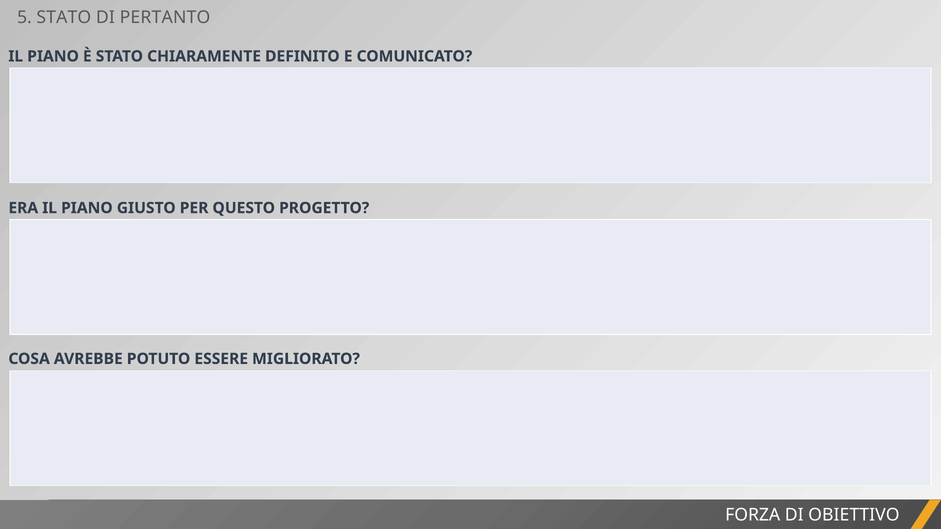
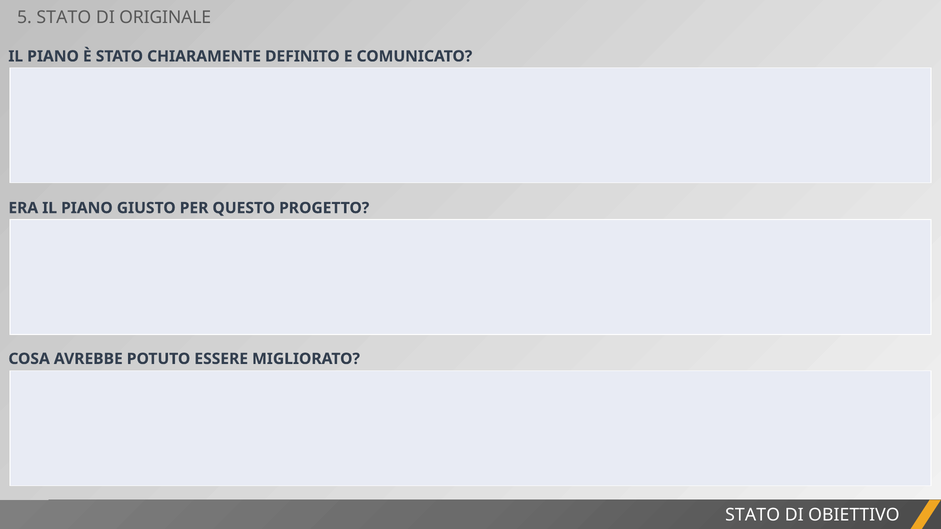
PERTANTO: PERTANTO -> ORIGINALE (165, 17)
FORZA: FORZA -> STATO (753, 515)
